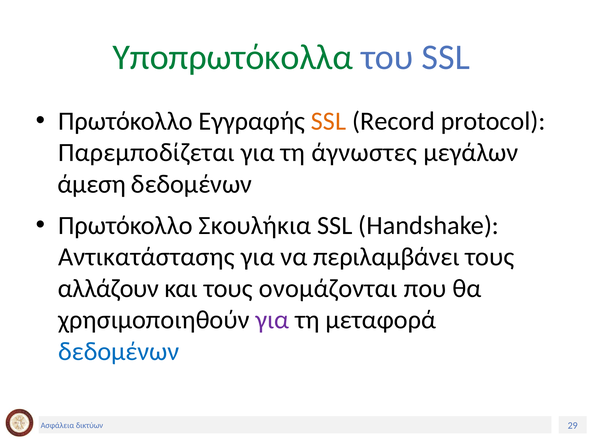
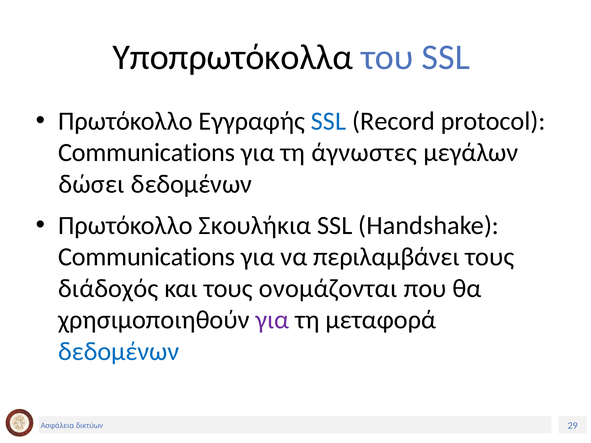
Υποπρωτόκολλα colour: green -> black (233, 57)
SSL colour: orange -> blue (328, 121)
Παρεμποδίζεται: Παρεμποδίζεται -> Communications (147, 153)
άμεση: άμεση -> δώσει (91, 184)
Αντικατάστασης: Αντικατάστασης -> Communications (147, 257)
αλλάζουν: αλλάζουν -> διάδοχός (108, 289)
